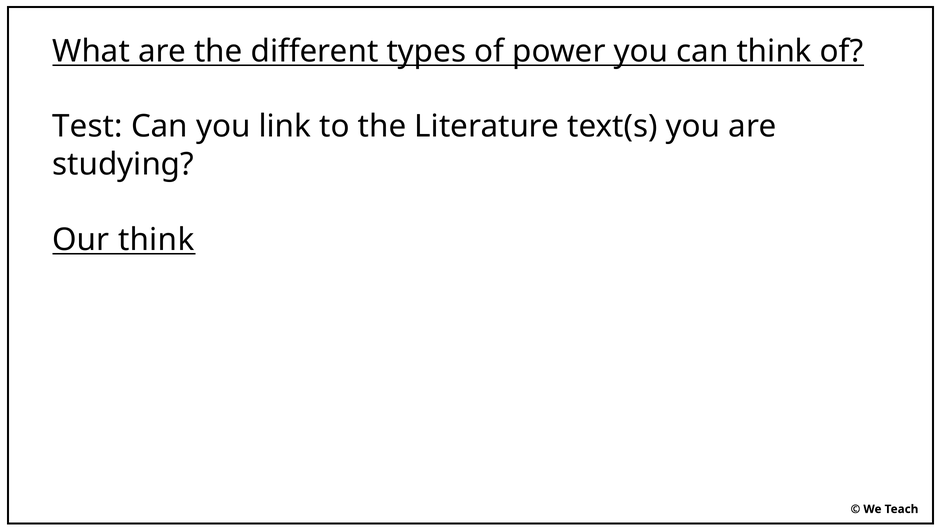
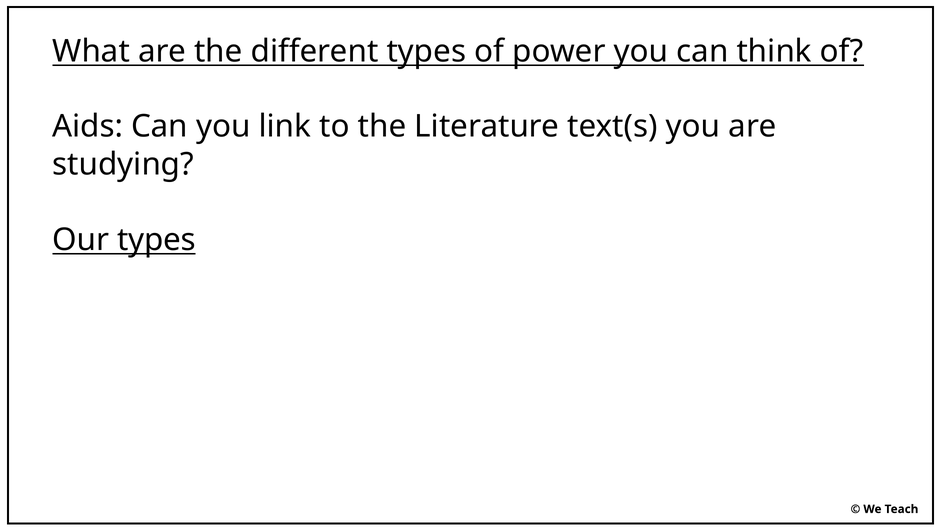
Test: Test -> Aids (88, 127)
Our think: think -> types (157, 240)
